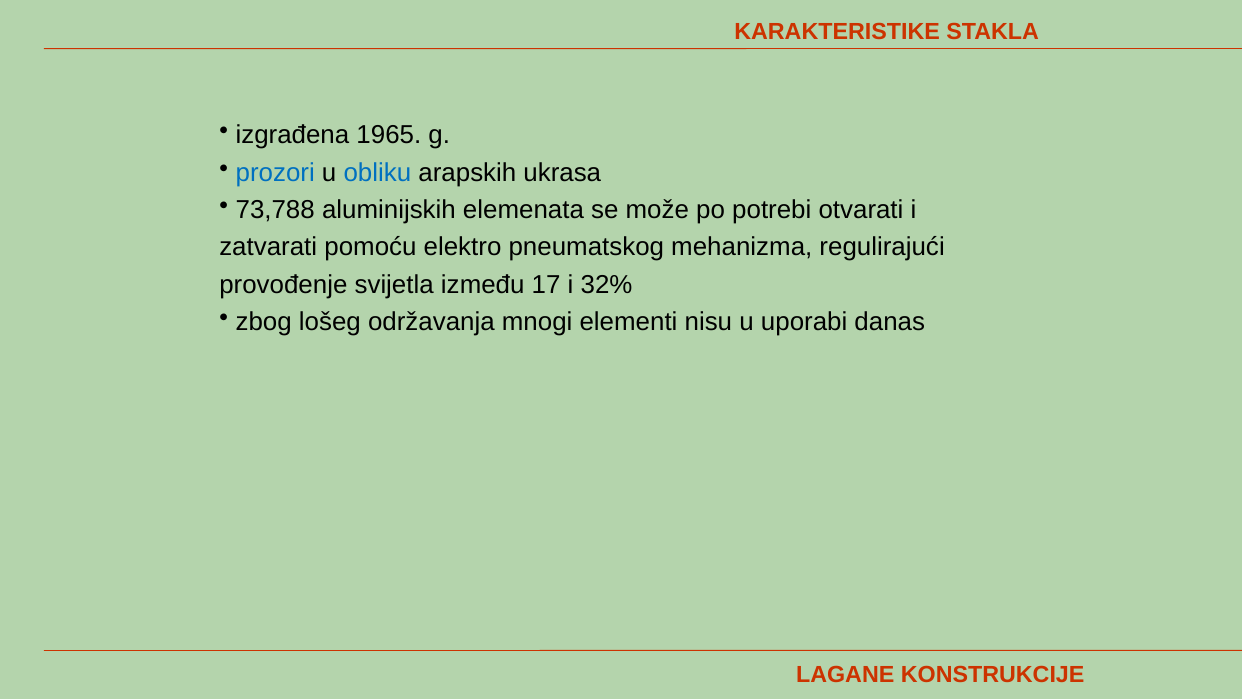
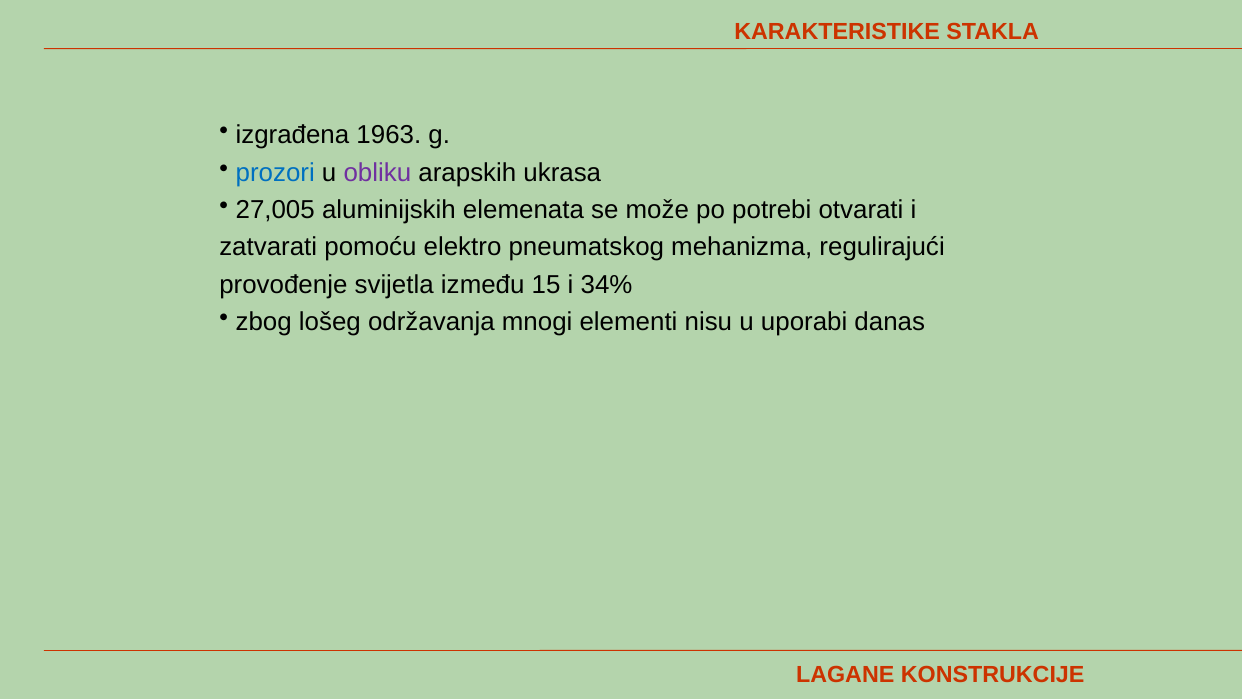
1965: 1965 -> 1963 (389, 135)
obliku colour: blue -> purple (377, 173)
73,788: 73,788 -> 27,005 (275, 210)
17: 17 -> 15 (546, 284)
32%: 32% -> 34% (607, 284)
